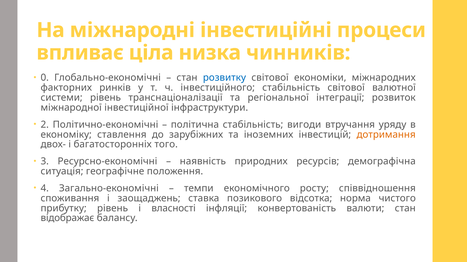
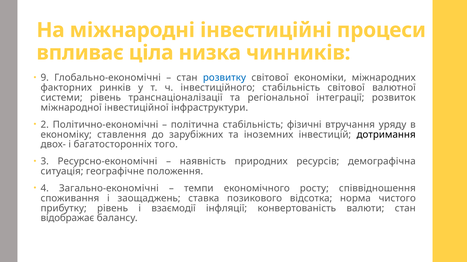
0: 0 -> 9 (45, 78)
вигоди: вигоди -> фізичні (304, 125)
дотримання colour: orange -> black (386, 135)
власності: власності -> взаємодії (174, 209)
